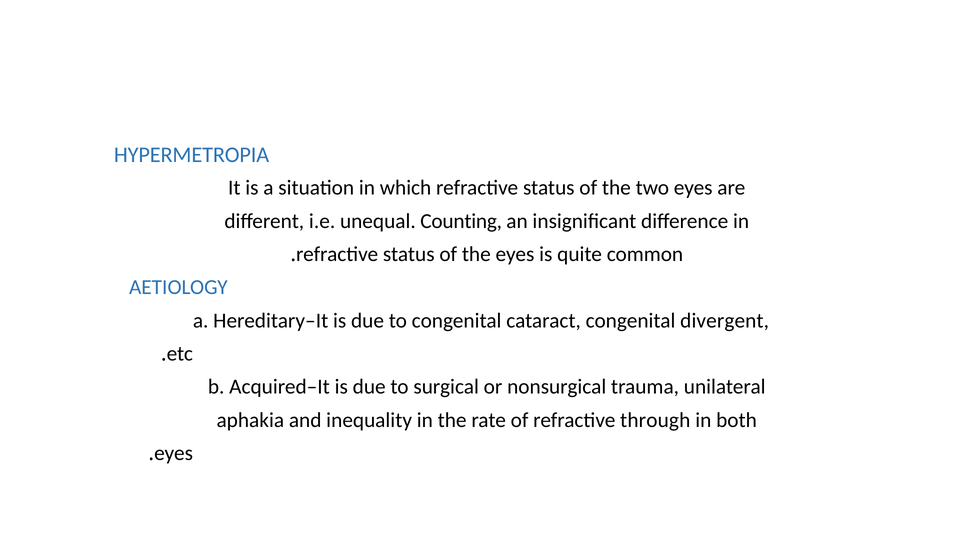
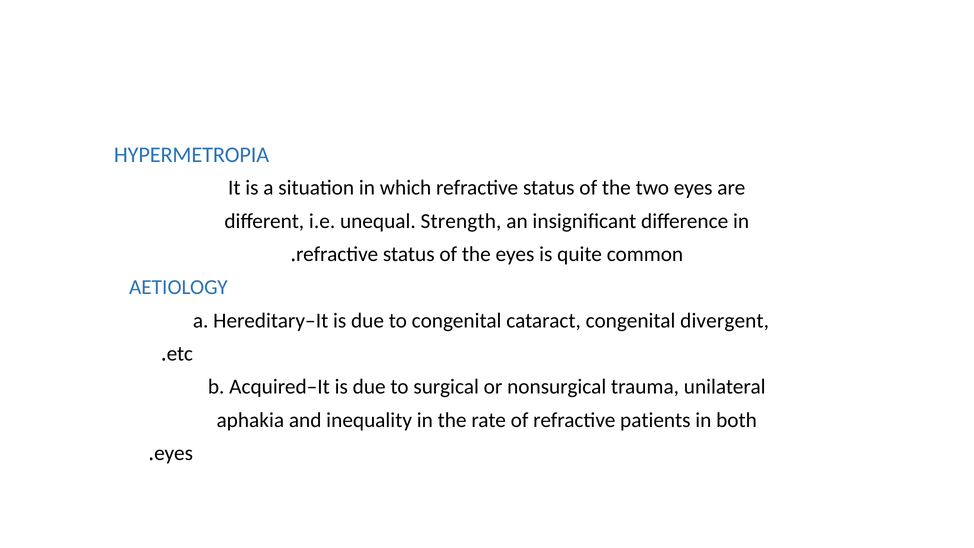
Counting: Counting -> Strength (461, 221)
through: through -> patients (655, 420)
